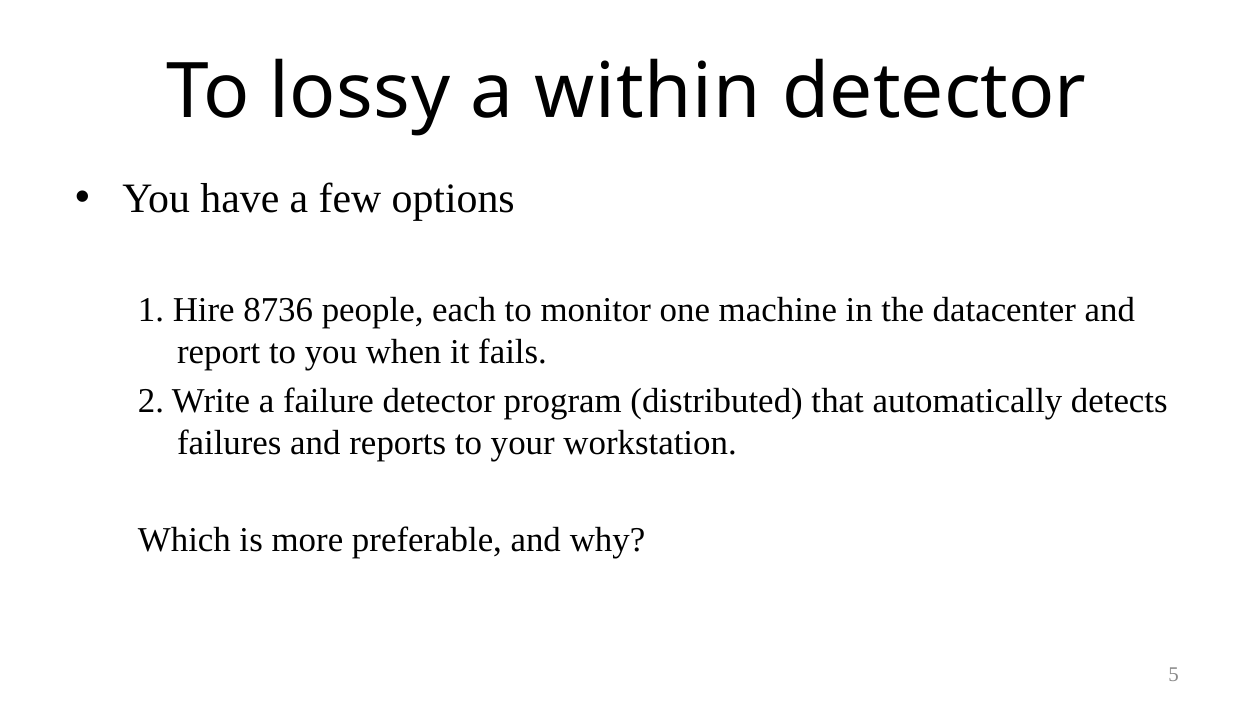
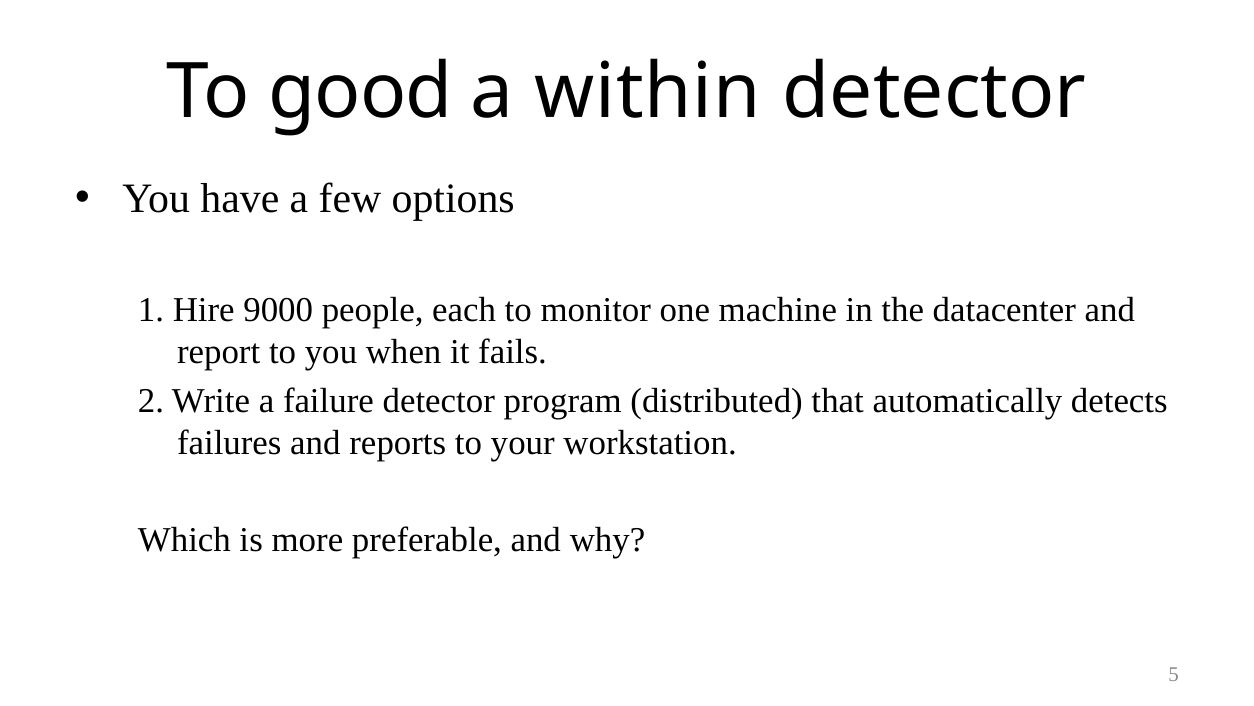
lossy: lossy -> good (361, 92)
8736: 8736 -> 9000 (278, 310)
